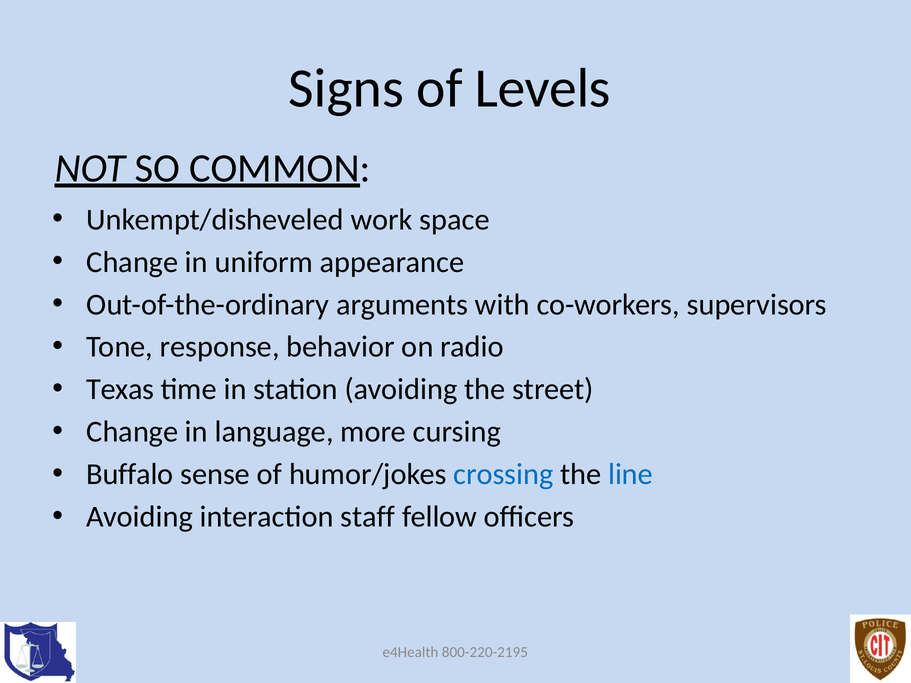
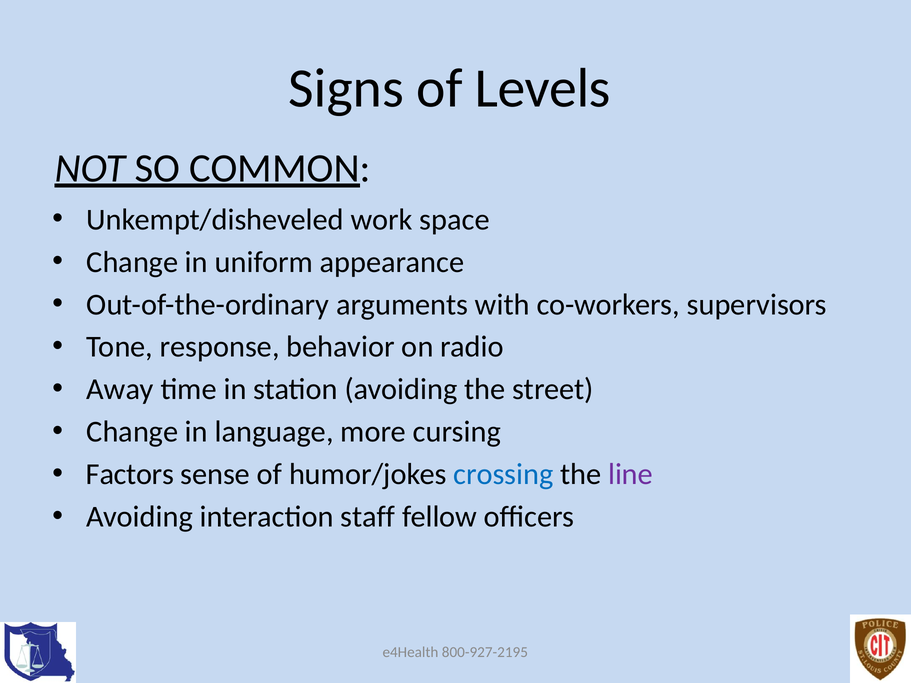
Texas: Texas -> Away (120, 390)
Buffalo: Buffalo -> Factors (130, 475)
line colour: blue -> purple (631, 475)
800-220-2195: 800-220-2195 -> 800-927-2195 (485, 652)
